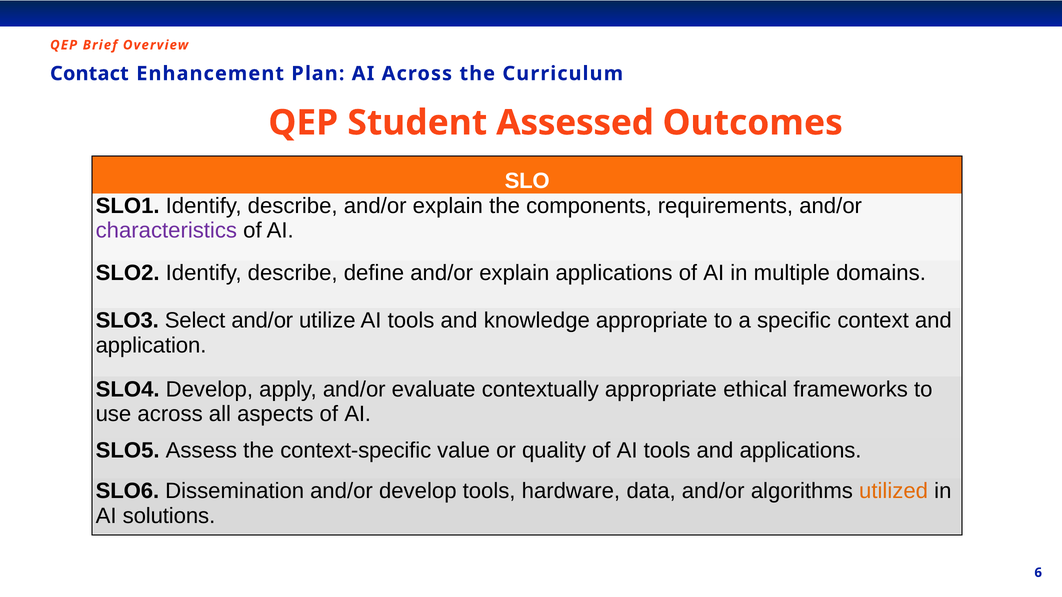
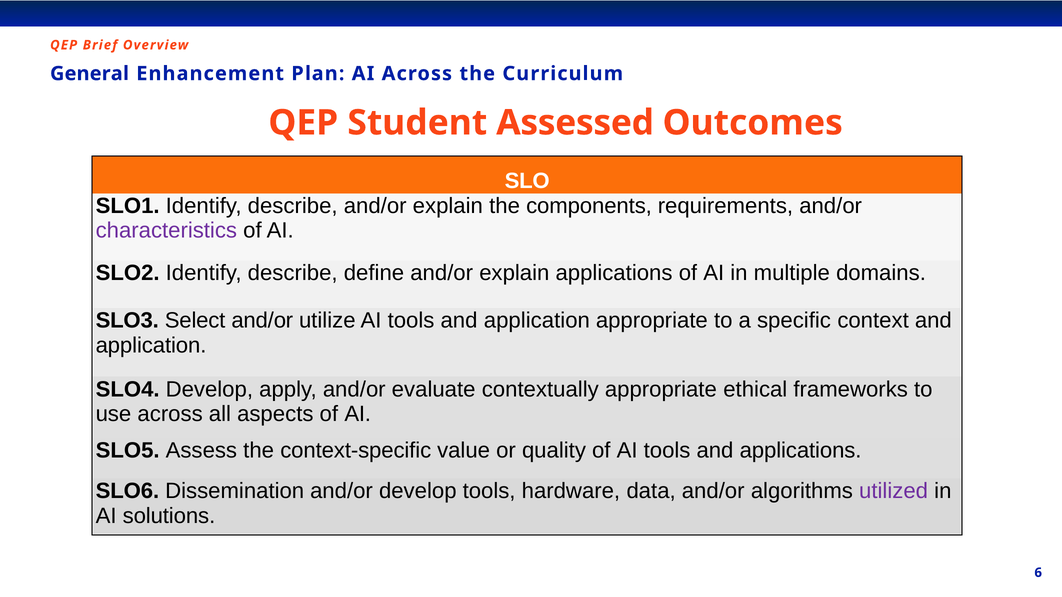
Contact: Contact -> General (89, 74)
tools and knowledge: knowledge -> application (537, 321)
utilized colour: orange -> purple (894, 491)
